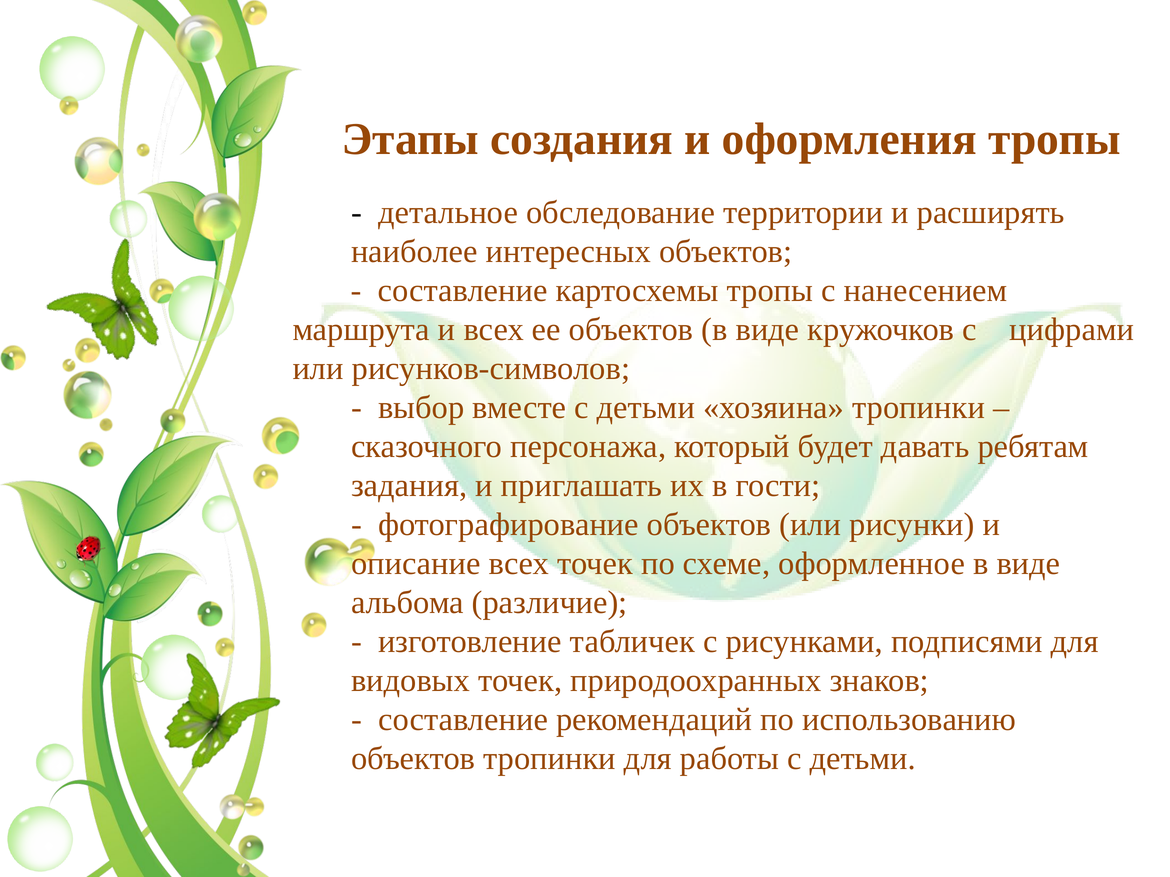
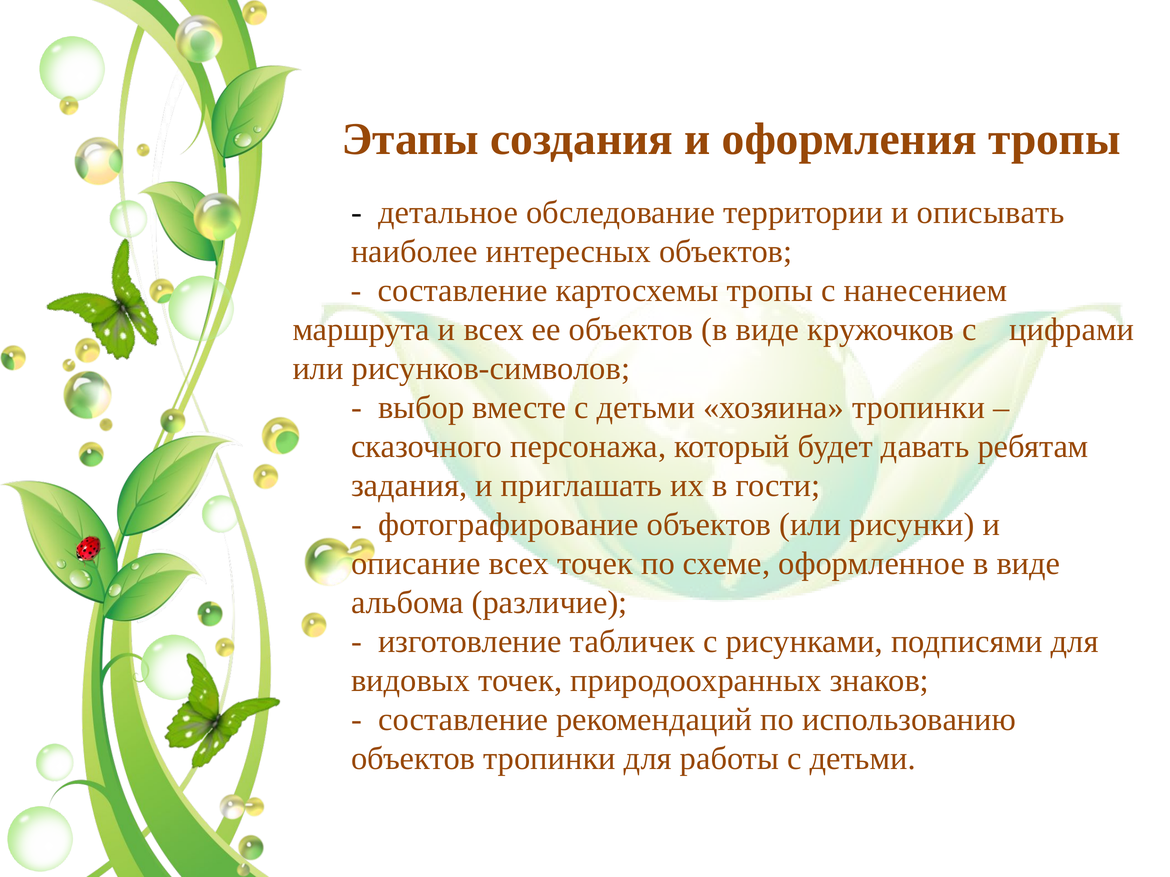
расширять: расширять -> описывать (991, 213)
